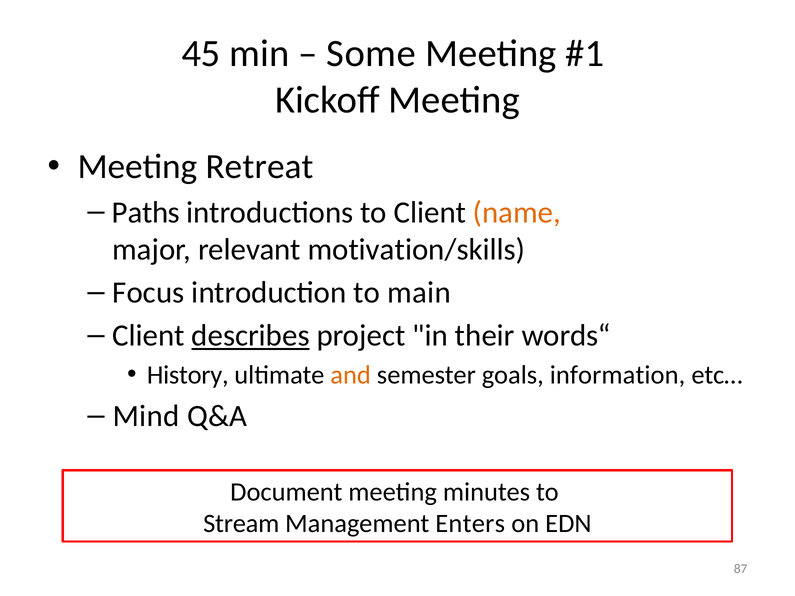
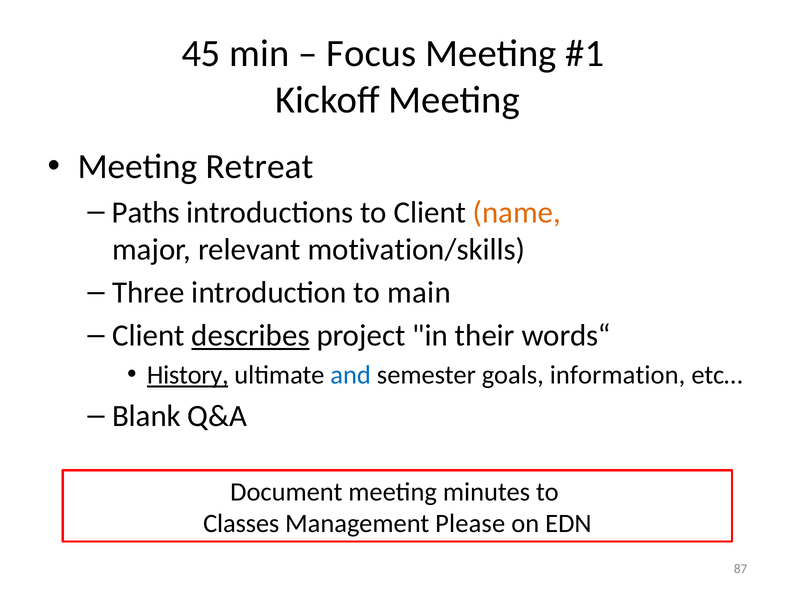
Some: Some -> Focus (371, 54)
Focus: Focus -> Three (148, 293)
History underline: none -> present (188, 375)
and colour: orange -> blue (351, 375)
Mind: Mind -> Blank (146, 416)
Stream: Stream -> Classes (241, 524)
Enters: Enters -> Please (470, 524)
